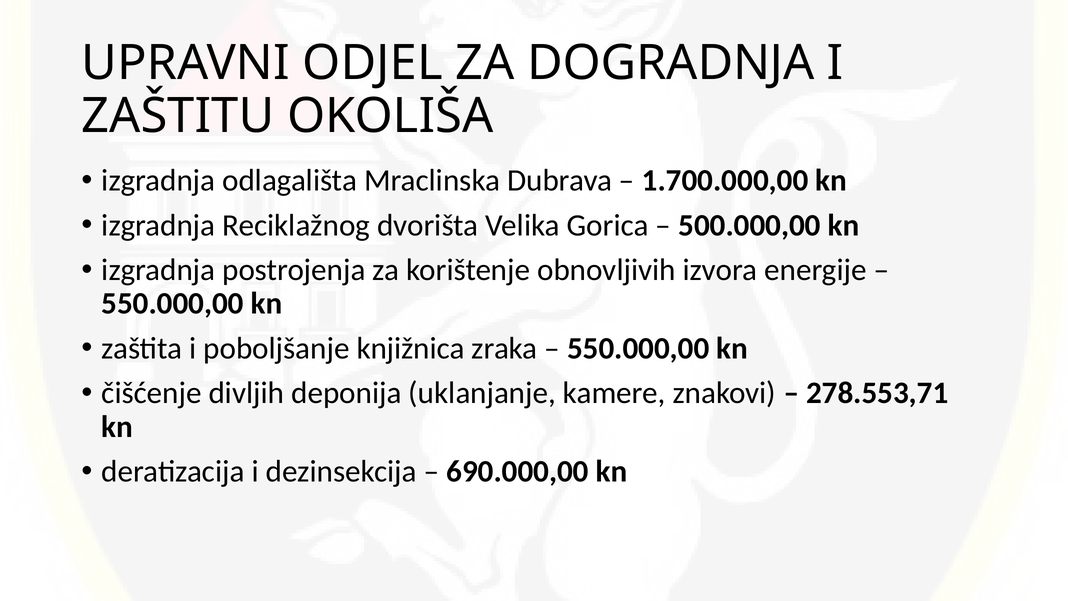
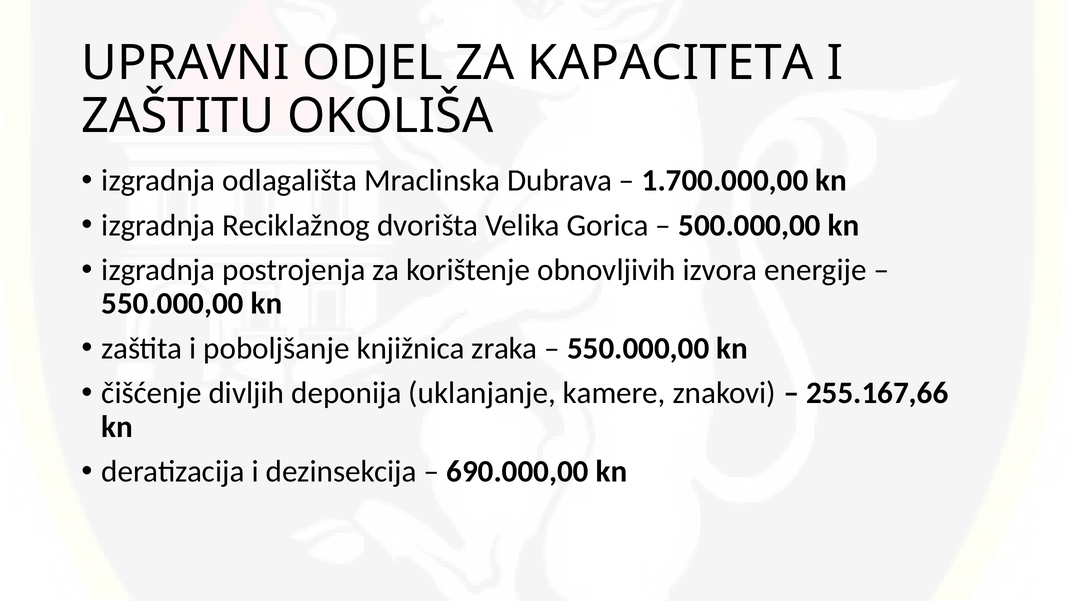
DOGRADNJA: DOGRADNJA -> KAPACITETA (671, 63)
278.553,71: 278.553,71 -> 255.167,66 (877, 393)
